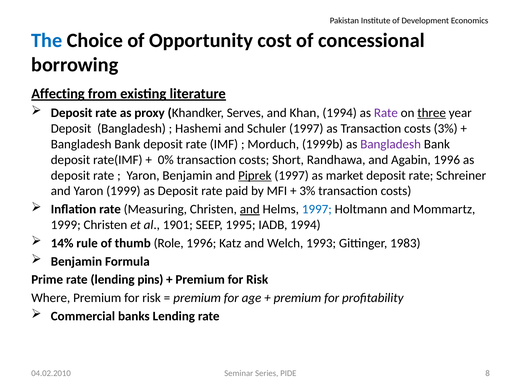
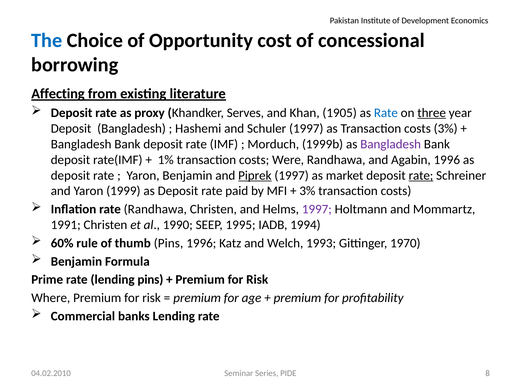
Khan 1994: 1994 -> 1905 (340, 113)
Rate colour: purple -> blue (386, 113)
0%: 0% -> 1% (166, 160)
Short: Short -> Were (288, 160)
rate underline: none -> present (421, 175)
rate Measuring: Measuring -> Randhawa (155, 209)
and underline: present -> none (250, 209)
1997 colour: blue -> purple (317, 209)
1999: 1999 -> 1991 (66, 225)
1901: 1901 -> 1990 (178, 225)
14%: 14% -> 60% (62, 243)
thumb Role: Role -> Pins (169, 243)
1983: 1983 -> 1970 (405, 243)
